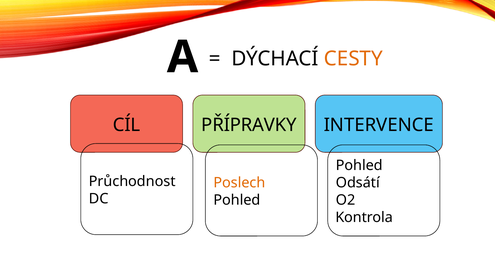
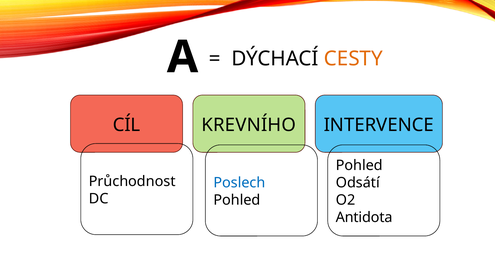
PŘÍPRAVKY: PŘÍPRAVKY -> KREVNÍHO (249, 125)
Poslech colour: orange -> blue (239, 182)
Kontrola: Kontrola -> Antidota (364, 217)
